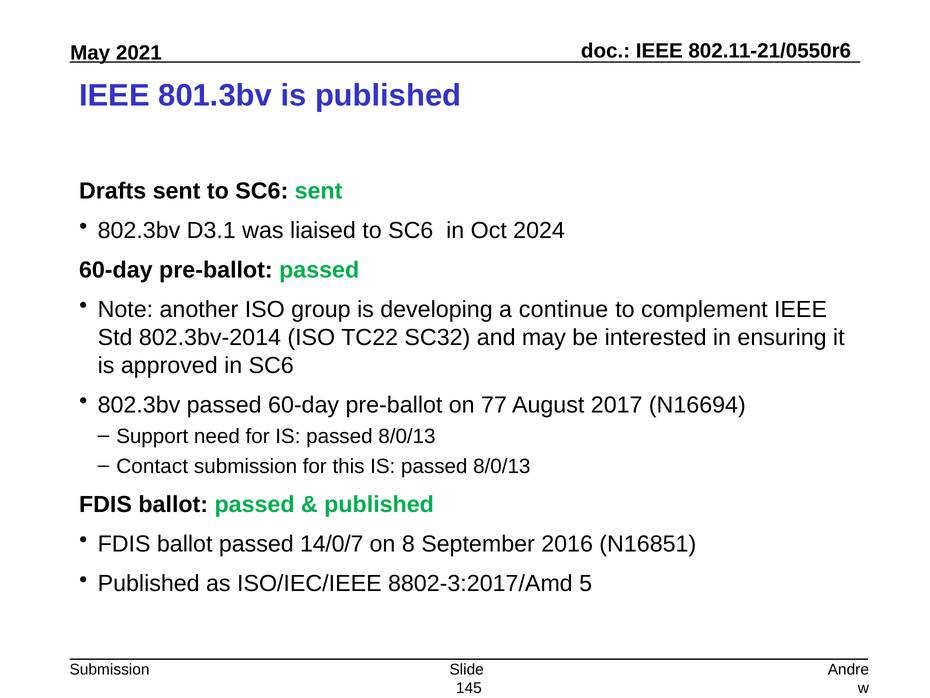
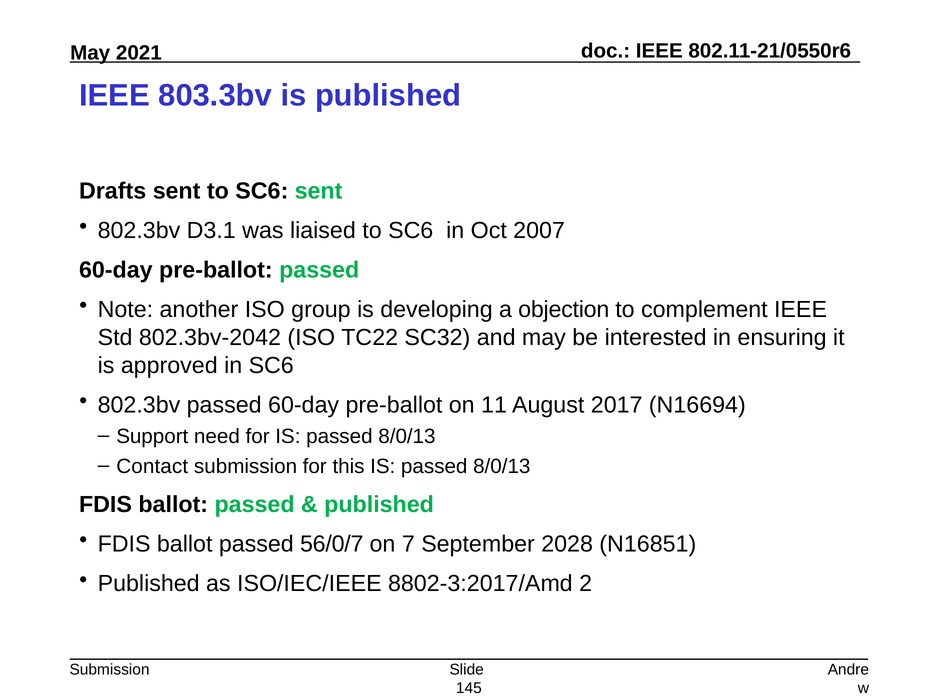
801.3bv: 801.3bv -> 803.3bv (215, 95)
2024: 2024 -> 2007 (539, 230)
continue: continue -> objection (564, 309)
802.3bv-2014: 802.3bv-2014 -> 802.3bv-2042 (210, 337)
77: 77 -> 11 (494, 405)
14/0/7: 14/0/7 -> 56/0/7 (332, 544)
8: 8 -> 7 (408, 544)
2016: 2016 -> 2028 (567, 544)
5: 5 -> 2 (586, 583)
